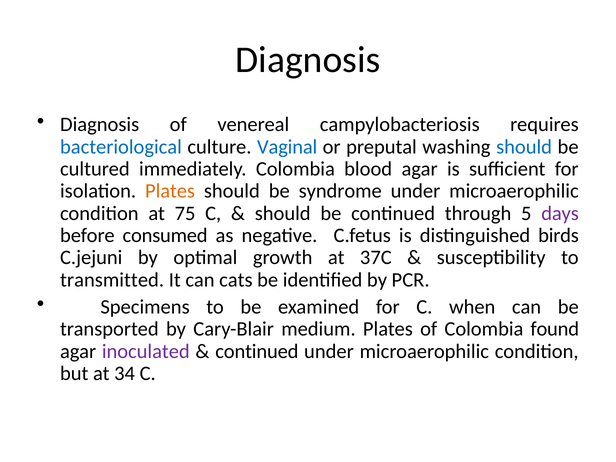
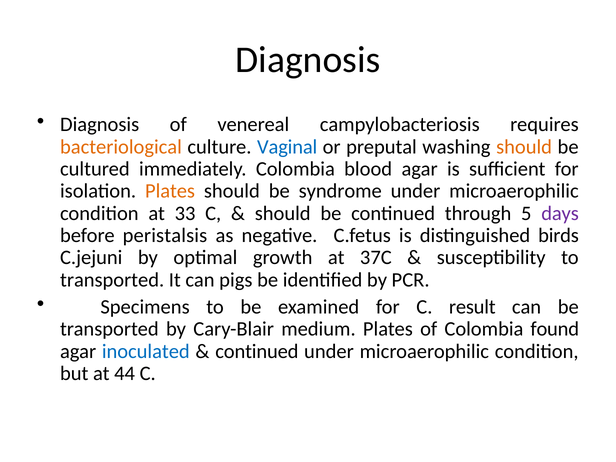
bacteriological colour: blue -> orange (121, 147)
should colour: blue -> orange (524, 147)
75: 75 -> 33 (185, 213)
consumed: consumed -> peristalsis (165, 235)
transmitted: transmitted -> transported (112, 280)
cats: cats -> pigs (236, 280)
when: when -> result (472, 307)
inoculated colour: purple -> blue (146, 351)
34: 34 -> 44 (125, 373)
